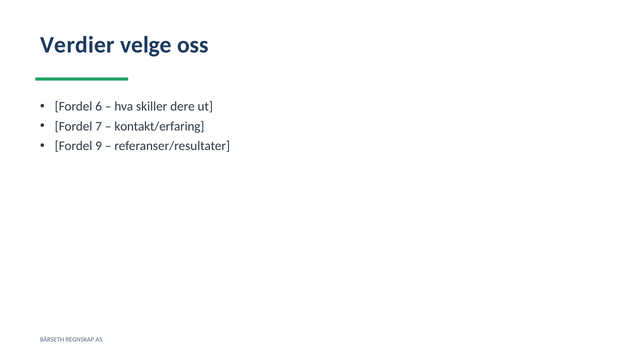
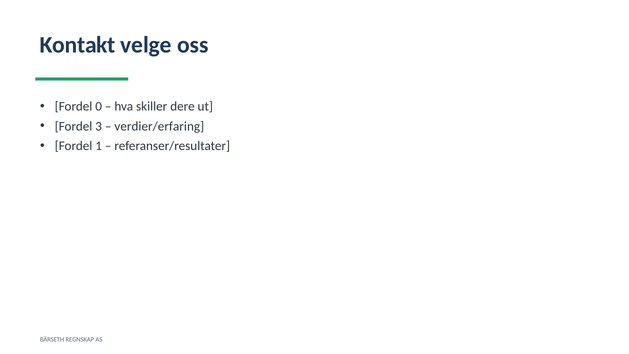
Verdier: Verdier -> Kontakt (78, 45)
6: 6 -> 0 (99, 107)
7: 7 -> 3 (99, 126)
kontakt/erfaring: kontakt/erfaring -> verdier/erfaring (159, 126)
9: 9 -> 1 (99, 146)
